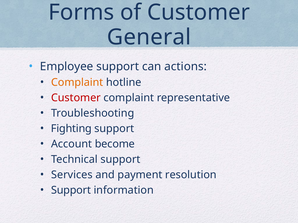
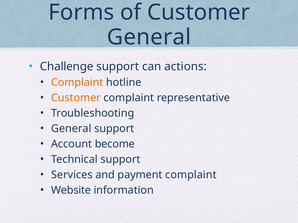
Employee: Employee -> Challenge (67, 67)
Customer colour: red -> orange (76, 98)
Fighting: Fighting -> General (71, 129)
payment resolution: resolution -> complaint (191, 175)
Support: Support -> Website (71, 190)
